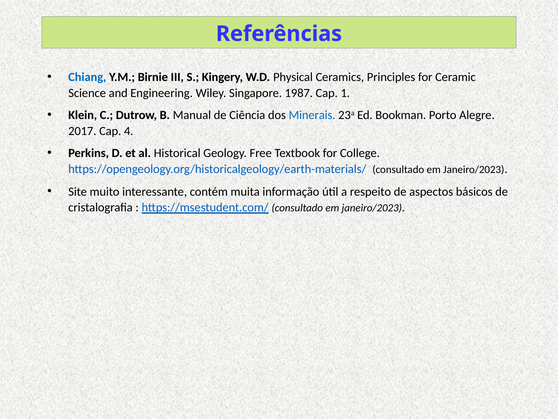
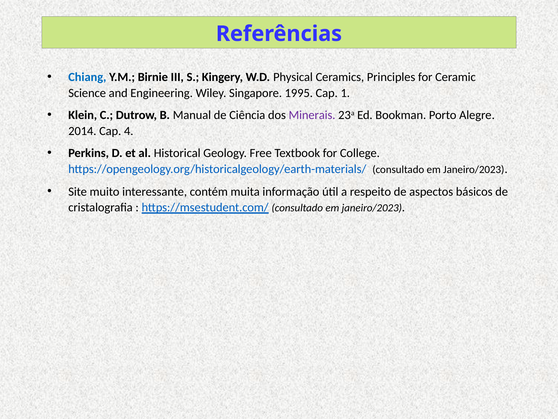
1987: 1987 -> 1995 (299, 93)
Minerais colour: blue -> purple (312, 115)
2017: 2017 -> 2014 (82, 131)
